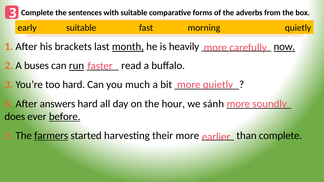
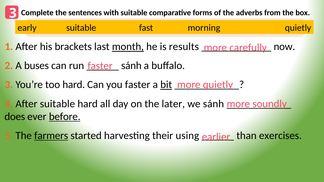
heavily: heavily -> results (184, 47)
now underline: present -> none (284, 47)
run underline: present -> none (77, 66)
read: read -> sánh (131, 66)
you much: much -> faster (138, 85)
bit underline: none -> present (166, 85)
After answers: answers -> suitable (57, 104)
hour: hour -> later (173, 104)
their more: more -> using (187, 136)
than complete: complete -> exercises (280, 136)
